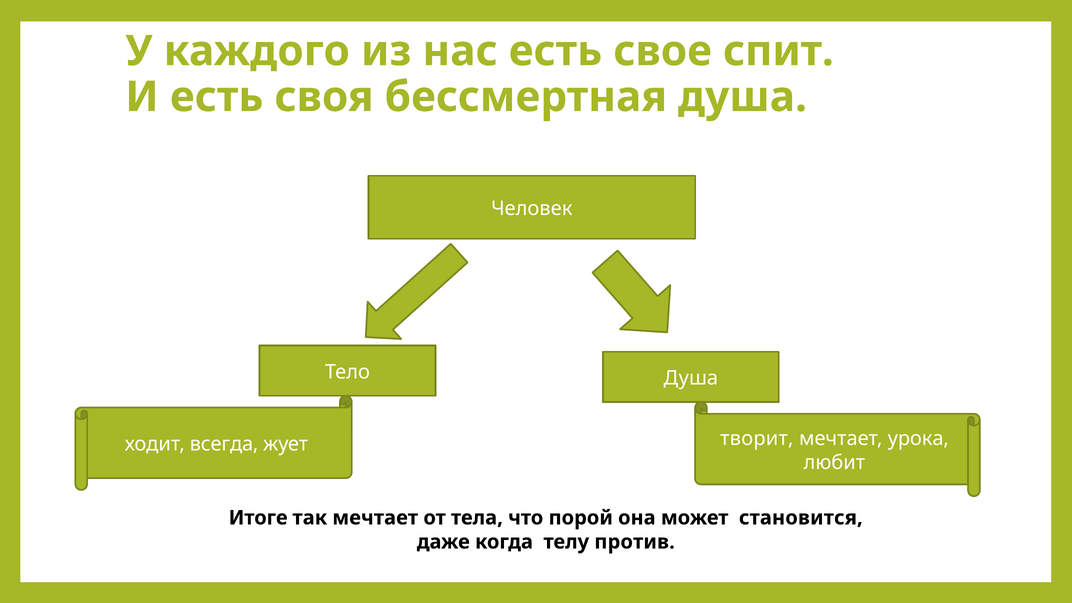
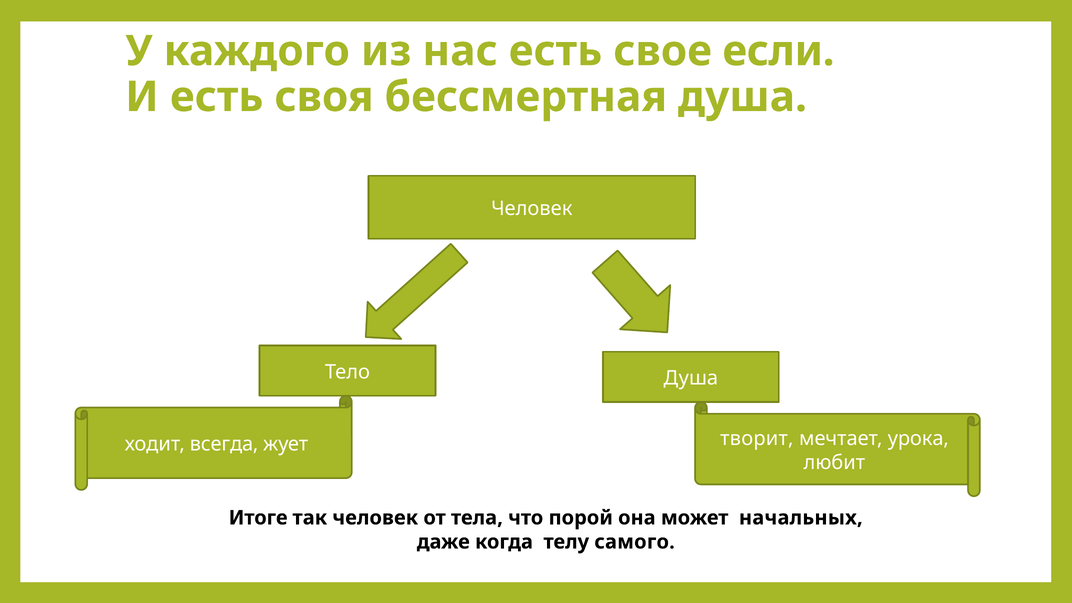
спит: спит -> если (778, 51)
так мечтает: мечтает -> человек (375, 518)
становится: становится -> начальных (801, 518)
против: против -> самого (635, 542)
